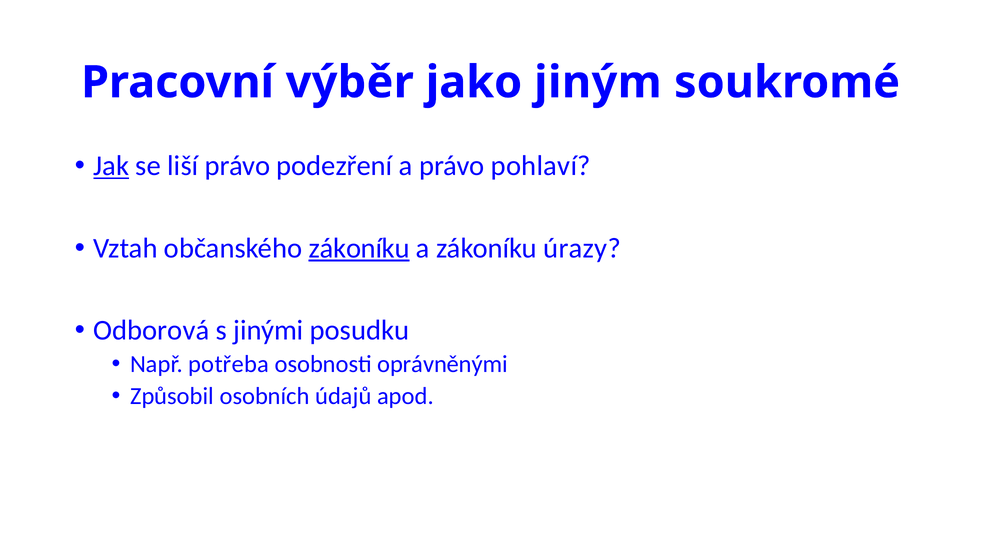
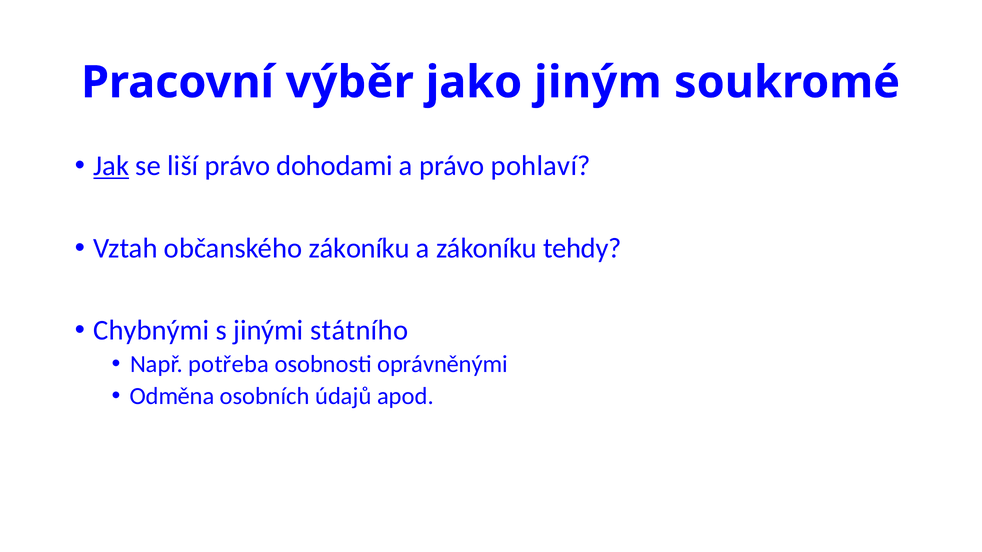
podezření: podezření -> dohodami (335, 166)
zákoníku underline: present -> none (359, 248)
úrazy: úrazy -> tehdy (582, 248)
Odborová: Odborová -> Chybnými (151, 331)
posudku: posudku -> státního (359, 331)
Způsobil: Způsobil -> Odměna (172, 396)
